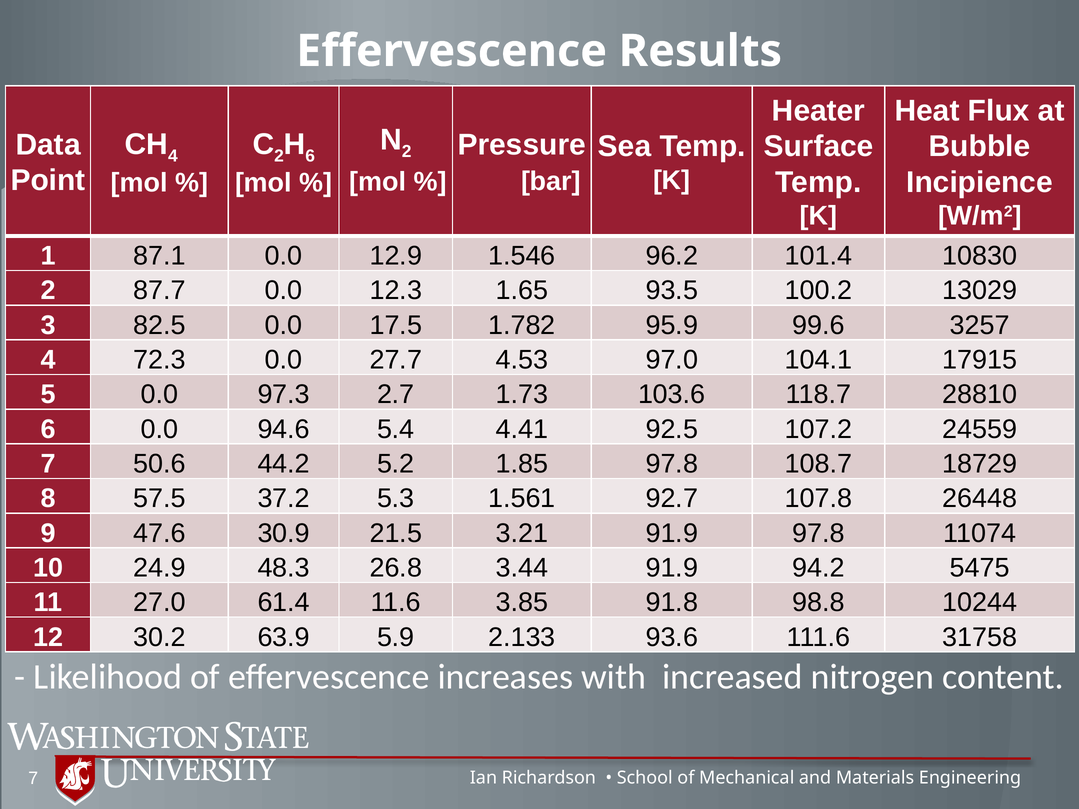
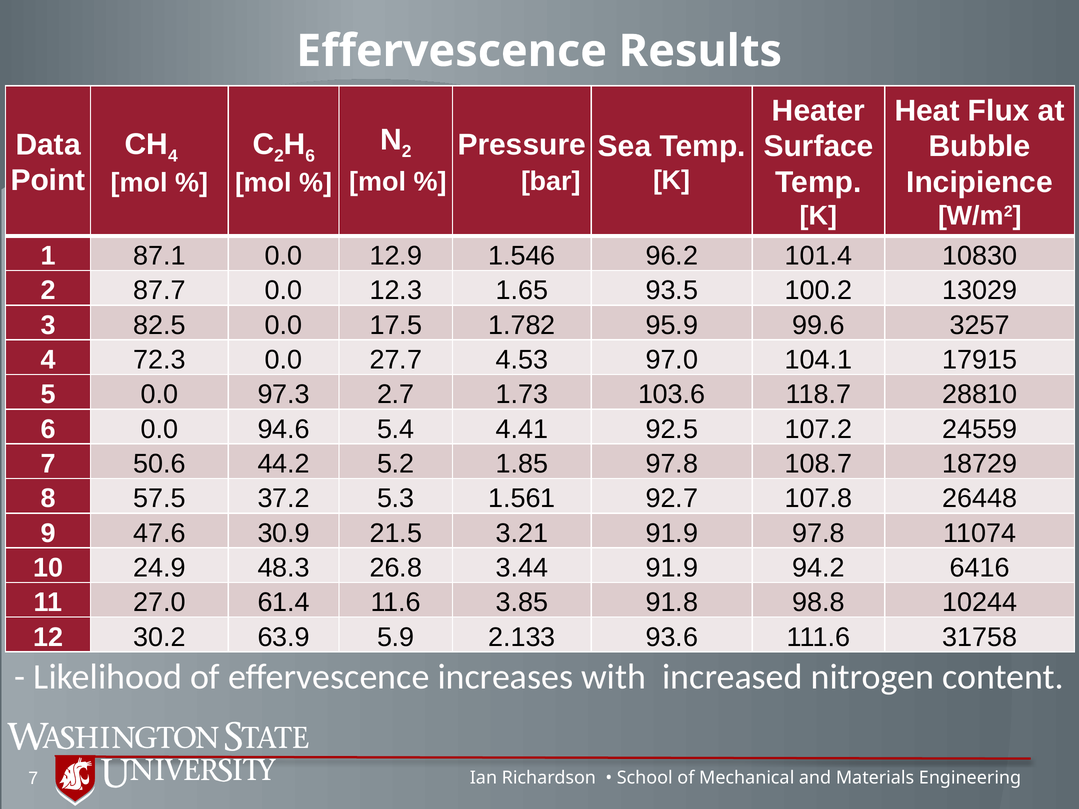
5475: 5475 -> 6416 (980, 568)
